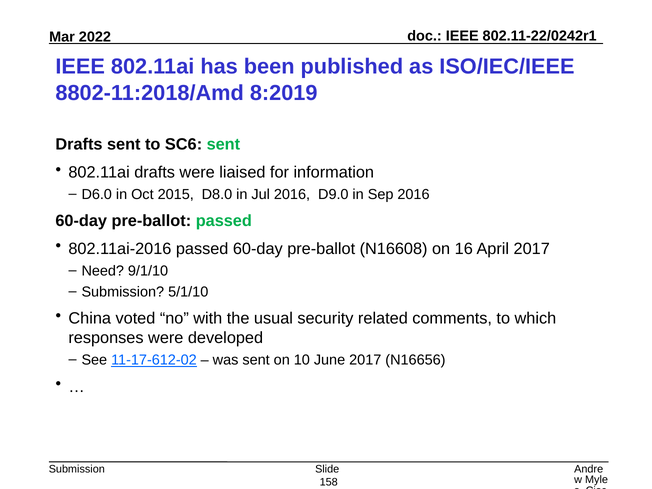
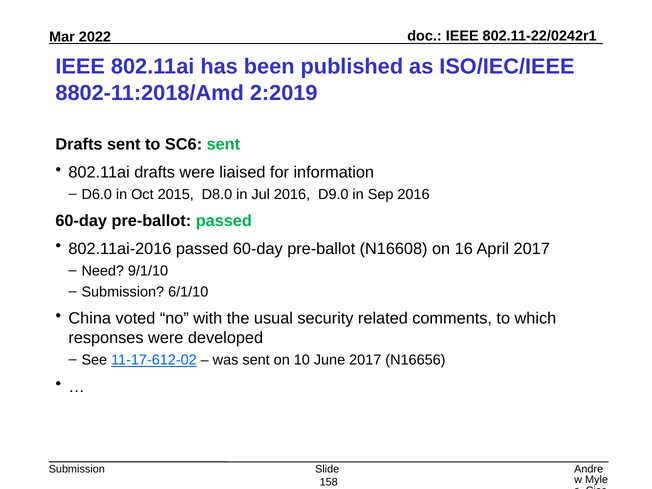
8:2019: 8:2019 -> 2:2019 (284, 93)
5/1/10: 5/1/10 -> 6/1/10 (188, 292)
